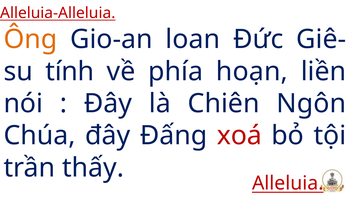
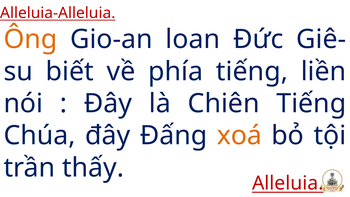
tính: tính -> biết (70, 71)
phía hoạn: hoạn -> tiếng (252, 71)
Chiên Ngôn: Ngôn -> Tiếng (311, 103)
xoá colour: red -> orange (239, 136)
